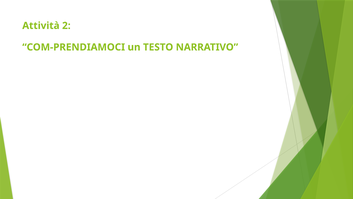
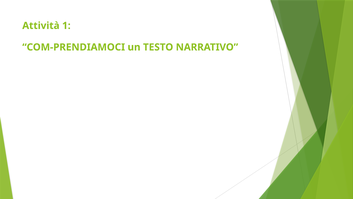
2: 2 -> 1 (66, 26)
